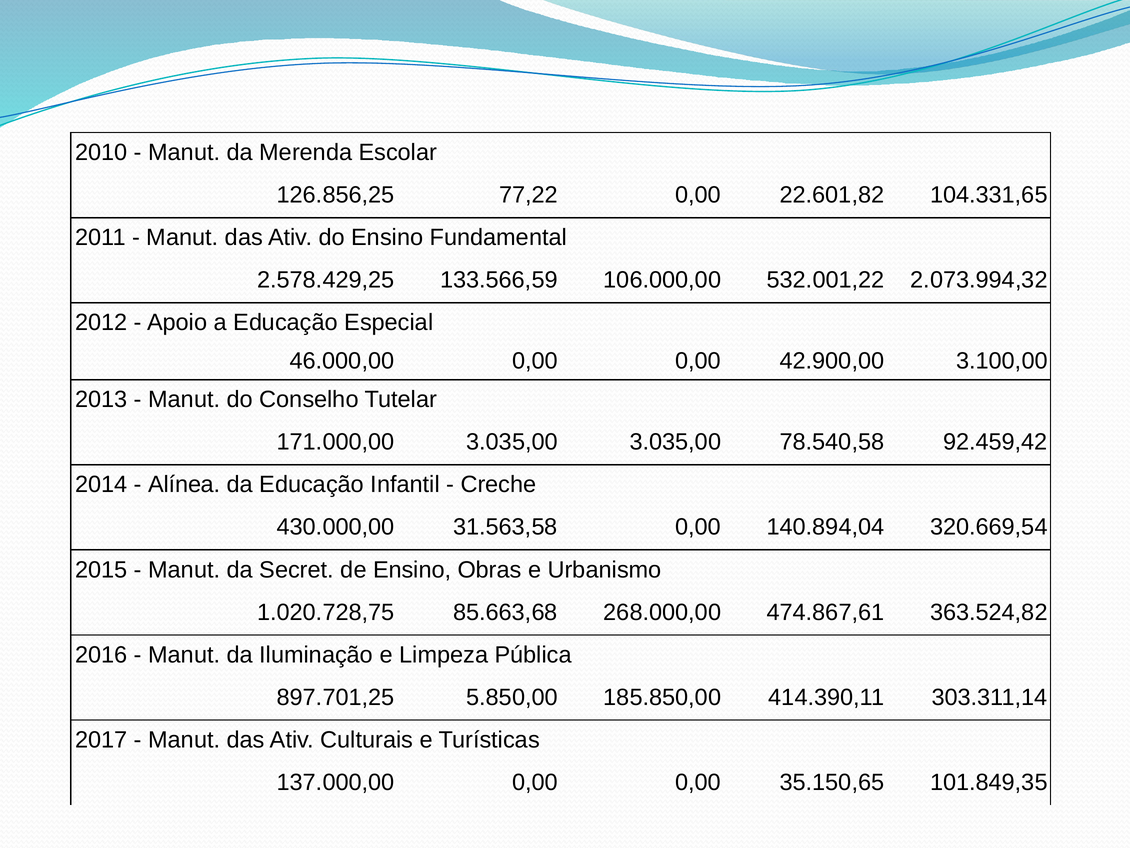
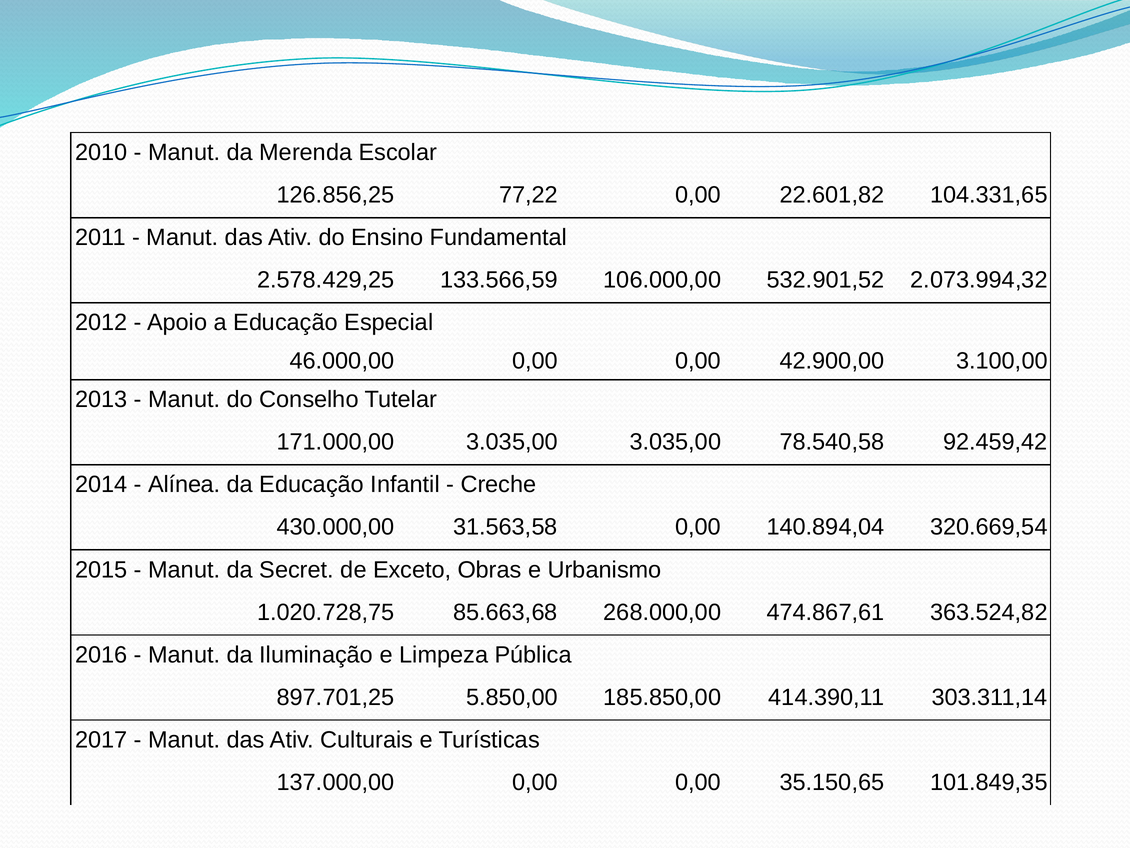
532.001,22: 532.001,22 -> 532.901,52 (826, 280)
de Ensino: Ensino -> Exceto (412, 569)
